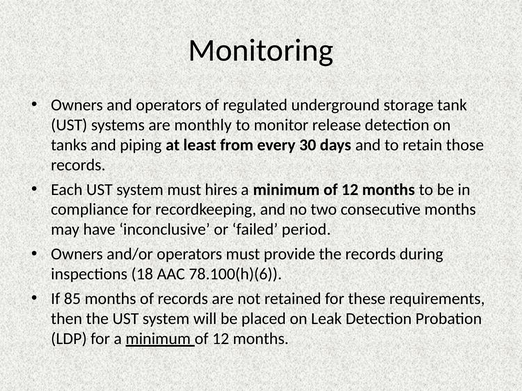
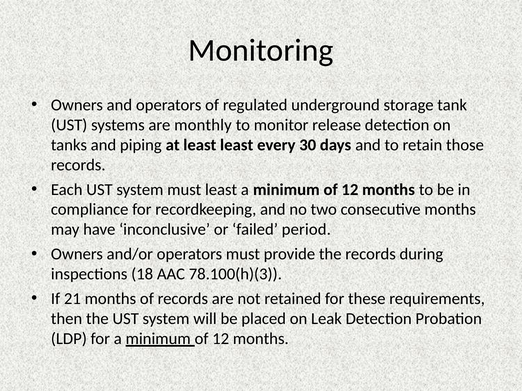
least from: from -> least (237, 145)
must hires: hires -> least (221, 190)
78.100(h)(6: 78.100(h)(6 -> 78.100(h)(3 (235, 274)
85: 85 -> 21 (72, 299)
